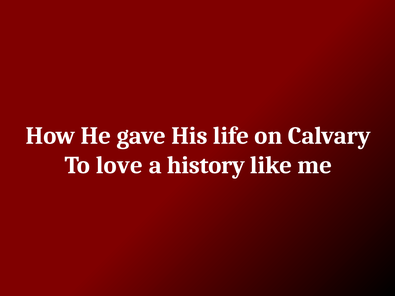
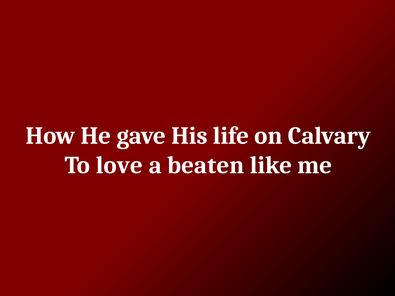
history: history -> beaten (206, 165)
